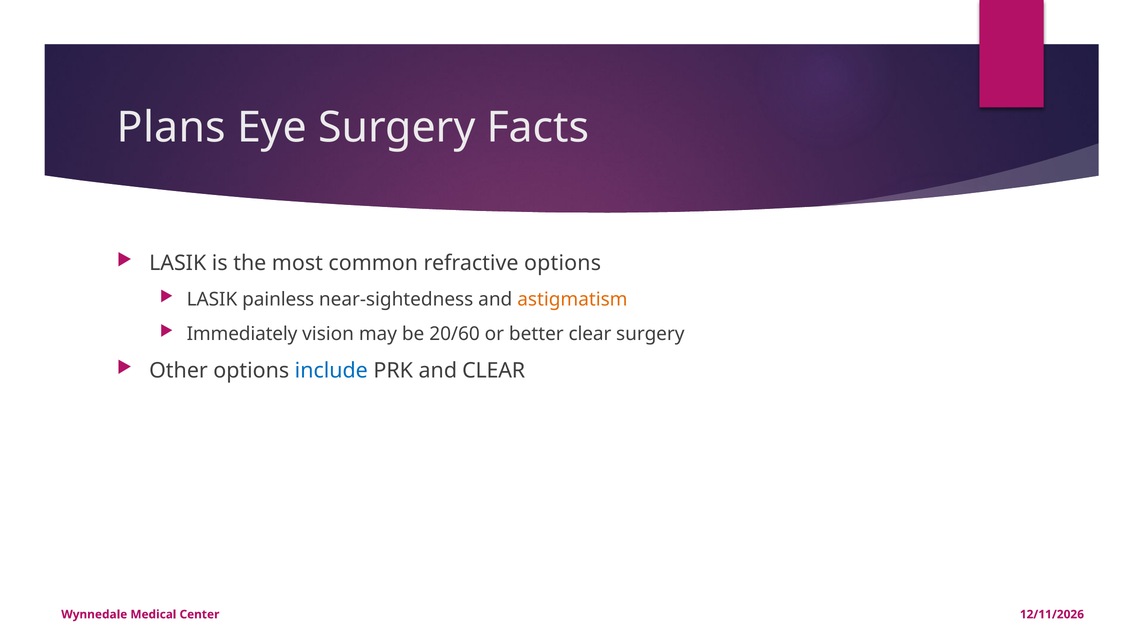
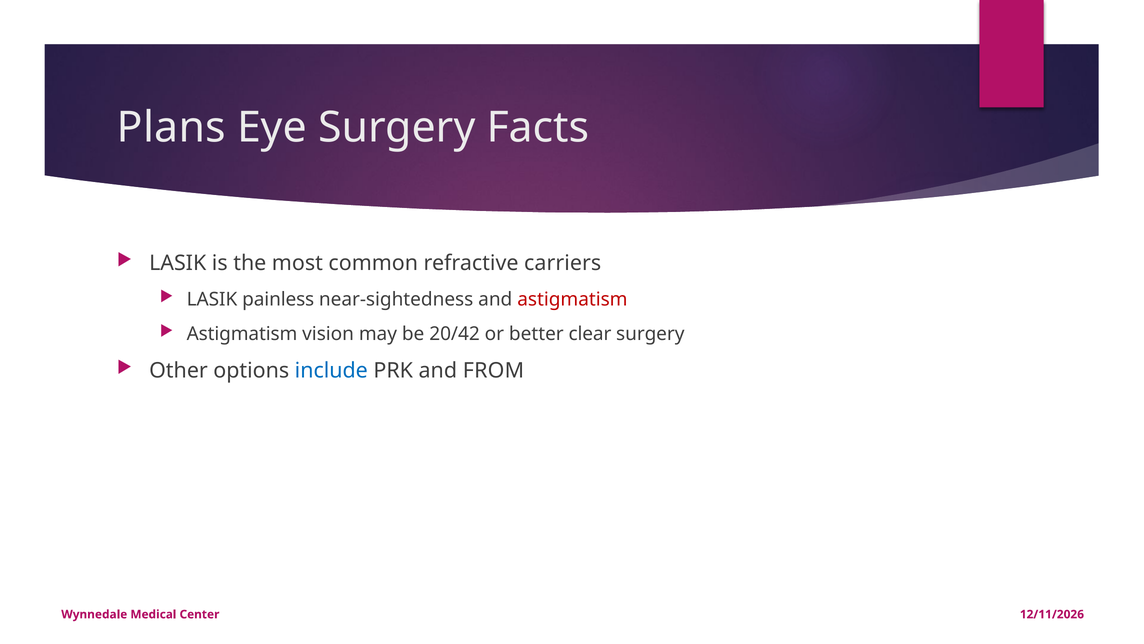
refractive options: options -> carriers (563, 263)
astigmatism colour: orange -> red (572, 299)
Immediately: Immediately -> Astigmatism (242, 334)
20/60: 20/60 -> 20/42 (455, 334)
and CLEAR: CLEAR -> FROM (493, 370)
